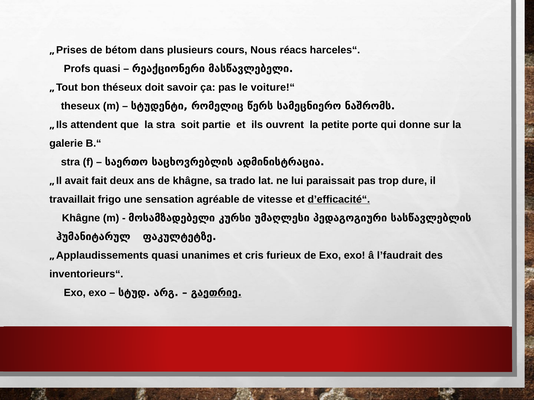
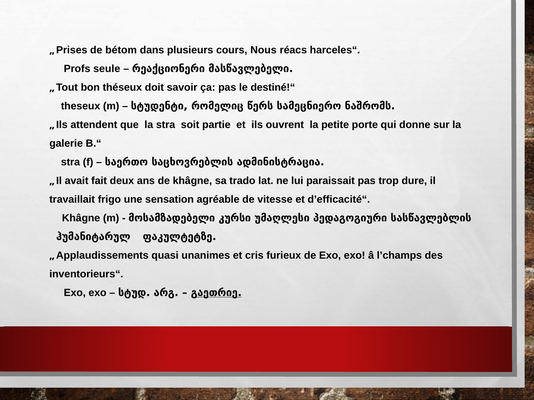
Profs quasi: quasi -> seule (107, 69)
voiture!“: voiture!“ -> destiné!“ (273, 87)
d’efficacité“ underline: present -> none (339, 200)
l’faudrait: l’faudrait -> l’champs (399, 256)
